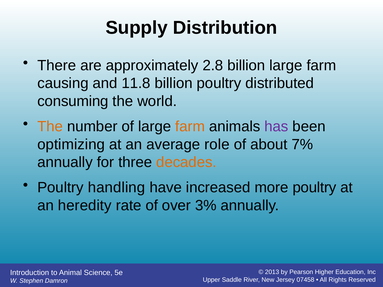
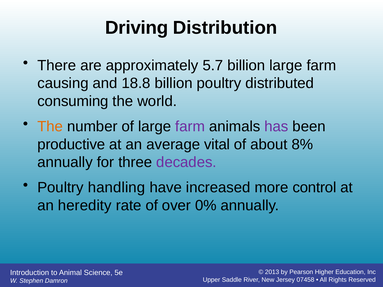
Supply: Supply -> Driving (137, 28)
2.8: 2.8 -> 5.7 (213, 65)
11.8: 11.8 -> 18.8 (136, 83)
farm colour: orange -> purple (190, 127)
optimizing: optimizing -> productive (71, 144)
role: role -> vital (217, 144)
7%: 7% -> 8% (302, 144)
decades colour: orange -> purple (186, 162)
more poultry: poultry -> control (314, 188)
3%: 3% -> 0% (206, 206)
